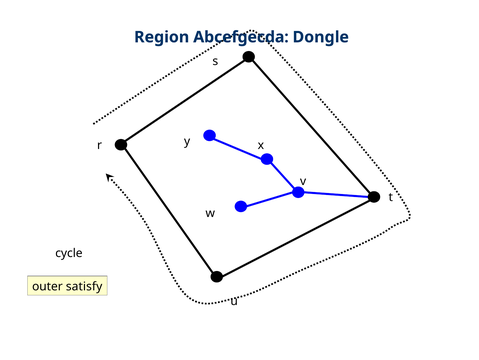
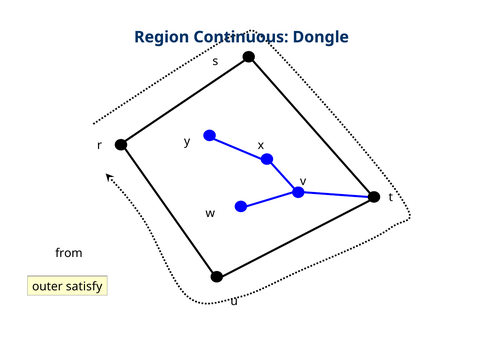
Abcefgecda: Abcefgecda -> Continuous (241, 37)
cycle: cycle -> from (69, 253)
